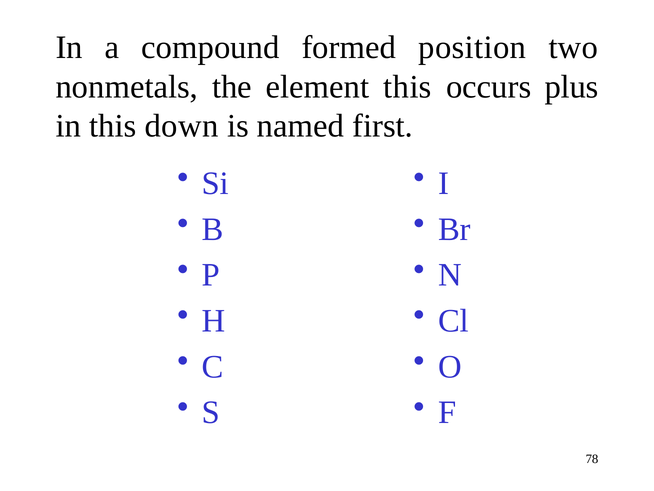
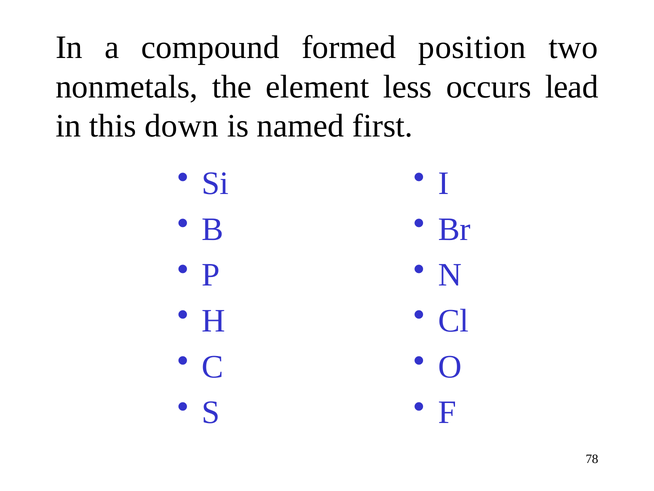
element this: this -> less (408, 87)
plus: plus -> lead (572, 87)
